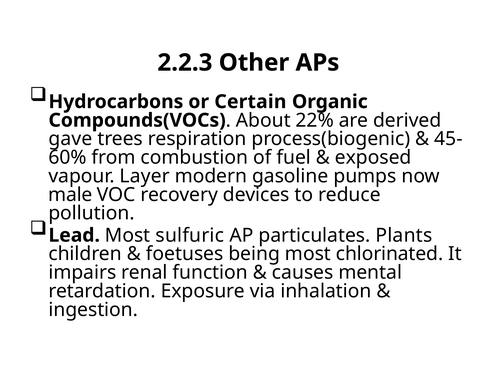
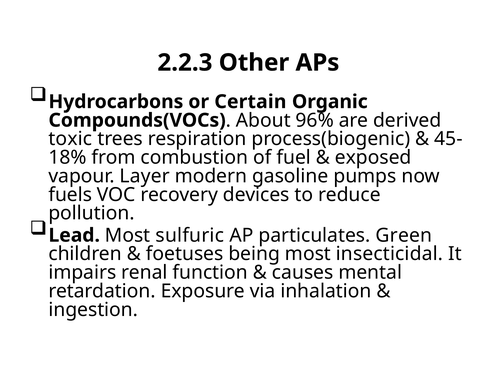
22%: 22% -> 96% (315, 120)
gave: gave -> toxic (70, 139)
60%: 60% -> 18% (68, 157)
male: male -> fuels (70, 194)
Plants: Plants -> Green (404, 235)
chlorinated: chlorinated -> insecticidal (389, 254)
